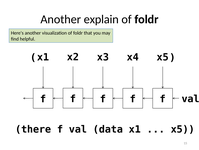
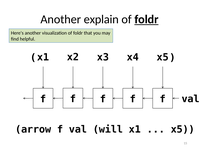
foldr underline: none -> present (146, 19)
there: there -> arrow (33, 129)
data: data -> will (108, 129)
